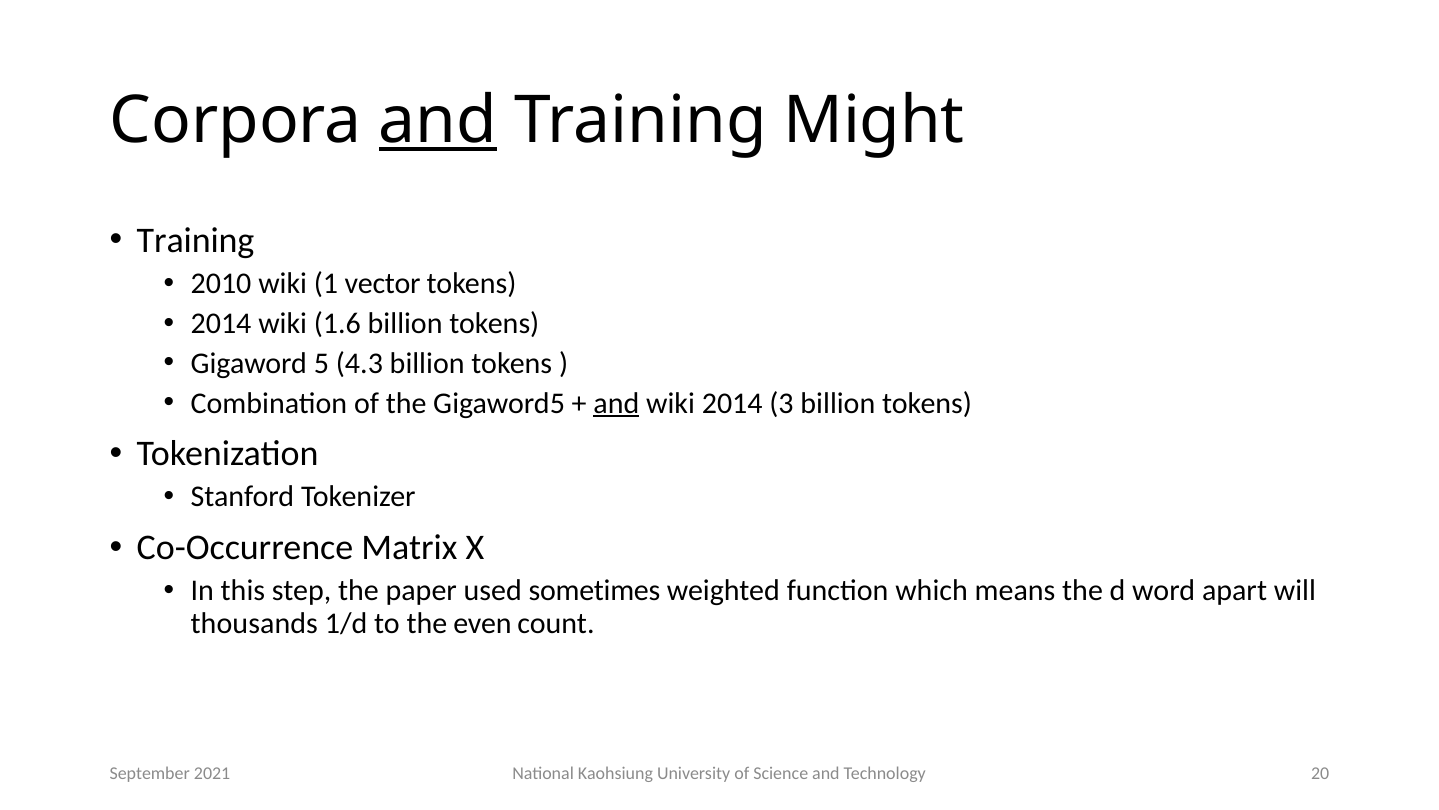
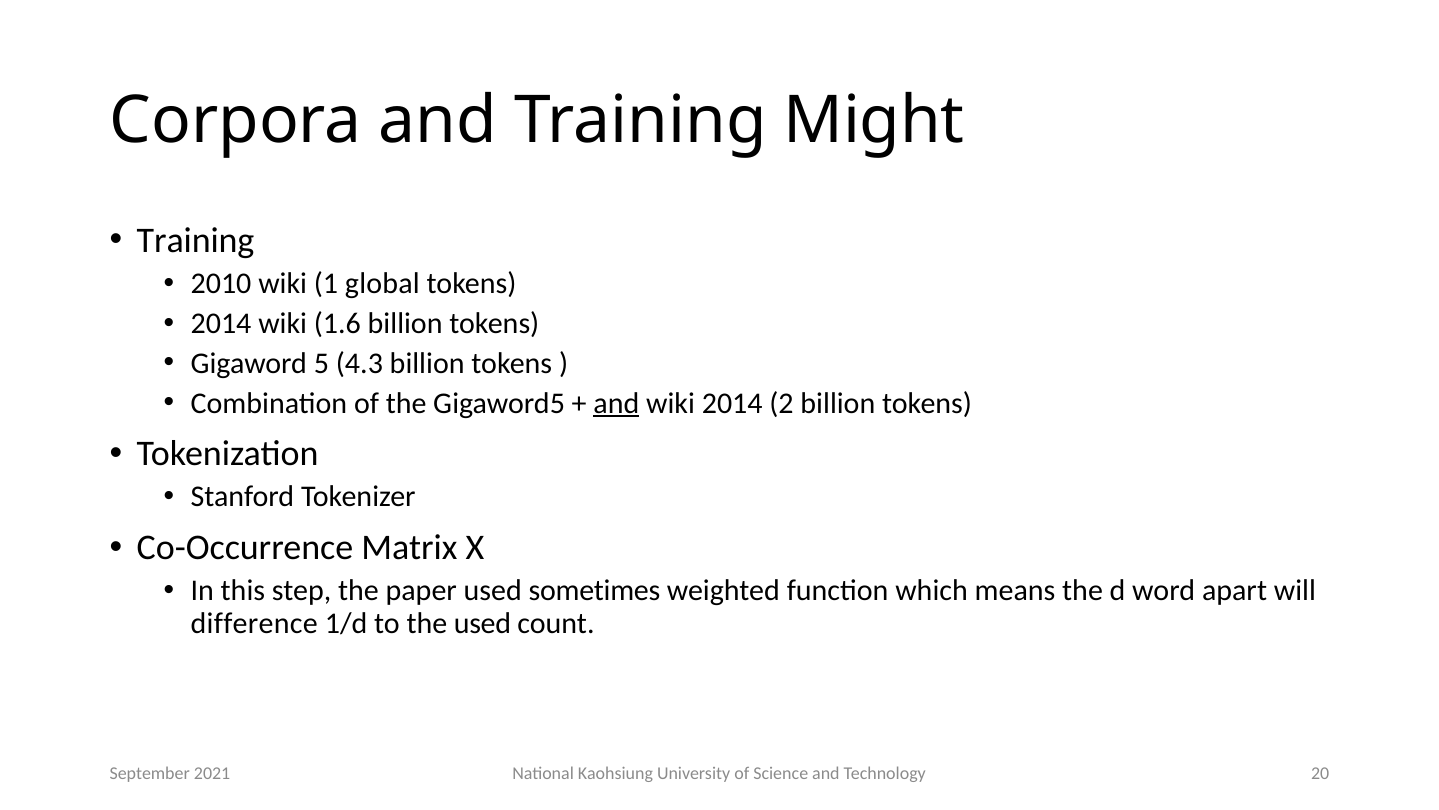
and underline: present -> none (438, 121)
vector: vector -> global (382, 283)
3: 3 -> 2 (781, 403)
thousands: thousands -> difference (254, 623)
the even: even -> used (482, 623)
